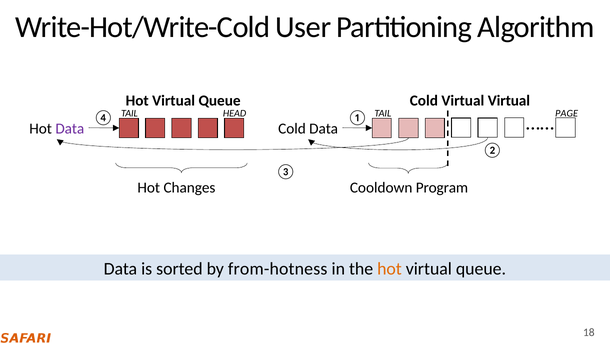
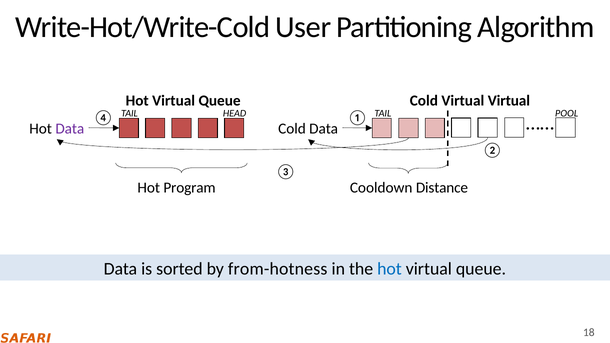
PAGE: PAGE -> POOL (567, 113)
Changes: Changes -> Program (190, 188)
Program: Program -> Distance (442, 188)
hot colour: orange -> blue (389, 269)
